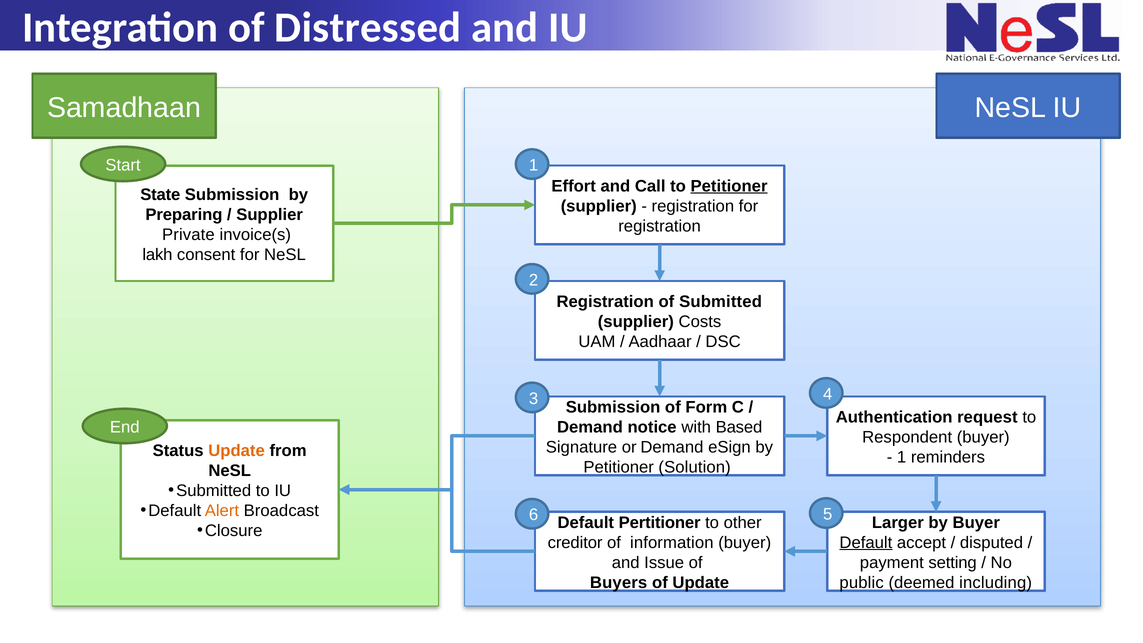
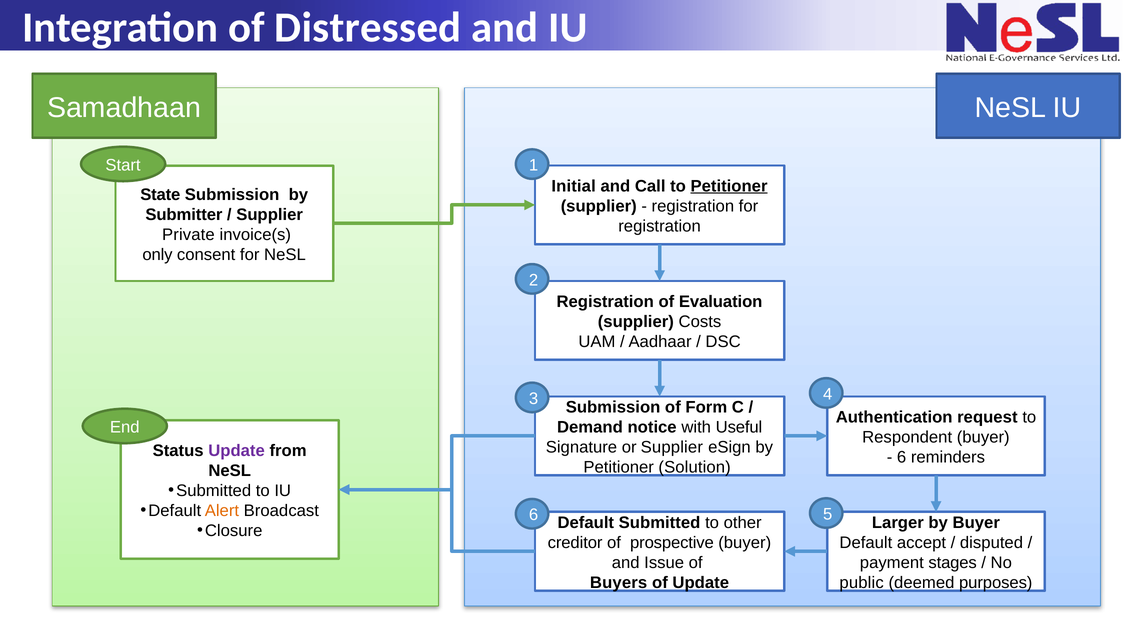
Effort: Effort -> Initial (574, 186)
Preparing: Preparing -> Submitter (184, 215)
lakh: lakh -> only (157, 255)
of Submitted: Submitted -> Evaluation (721, 301)
Based: Based -> Useful (739, 427)
or Demand: Demand -> Supplier (672, 447)
Update colour: orange -> purple (237, 451)
1: 1 -> 6 (902, 457)
Default Pertitioner: Pertitioner -> Submitted (660, 522)
information: information -> prospective (672, 542)
Default underline: present -> none (866, 542)
setting: setting -> stages (953, 562)
including: including -> purposes (996, 582)
